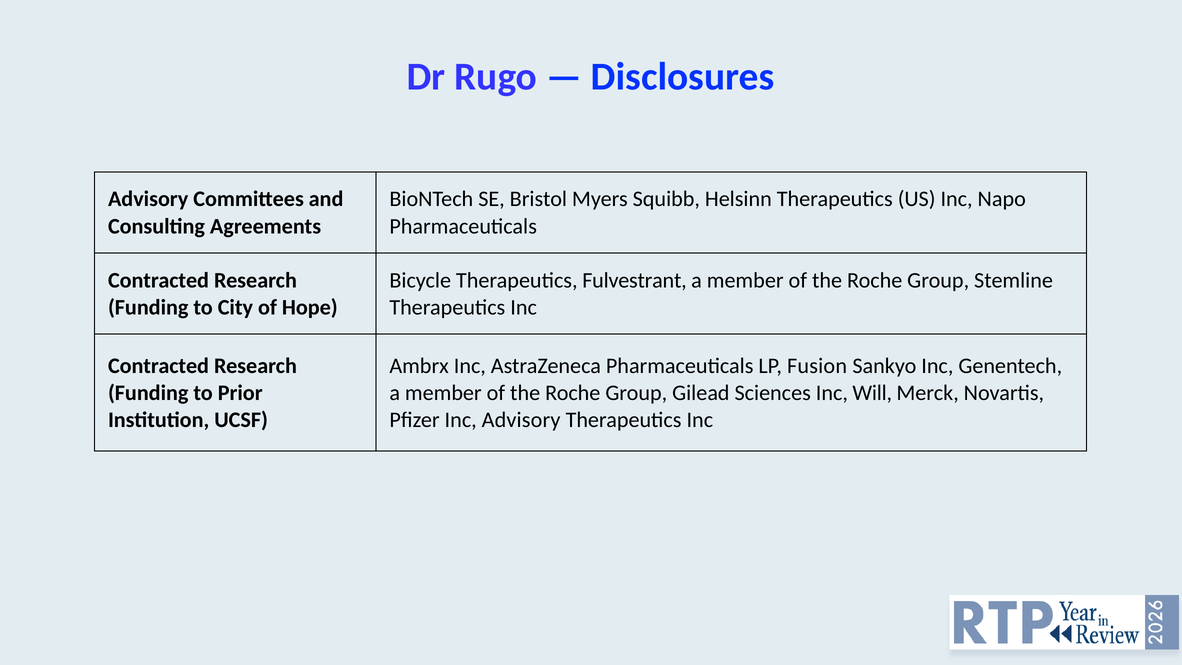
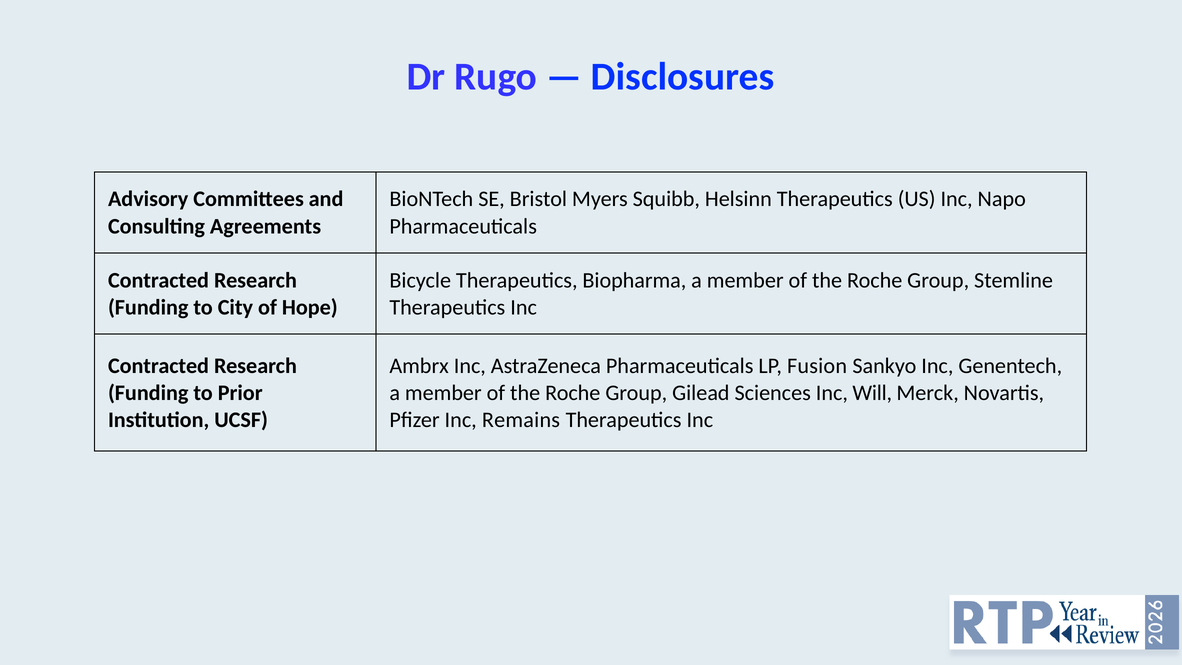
Fulvestrant: Fulvestrant -> Biopharma (634, 280)
Inc Advisory: Advisory -> Remains (521, 420)
